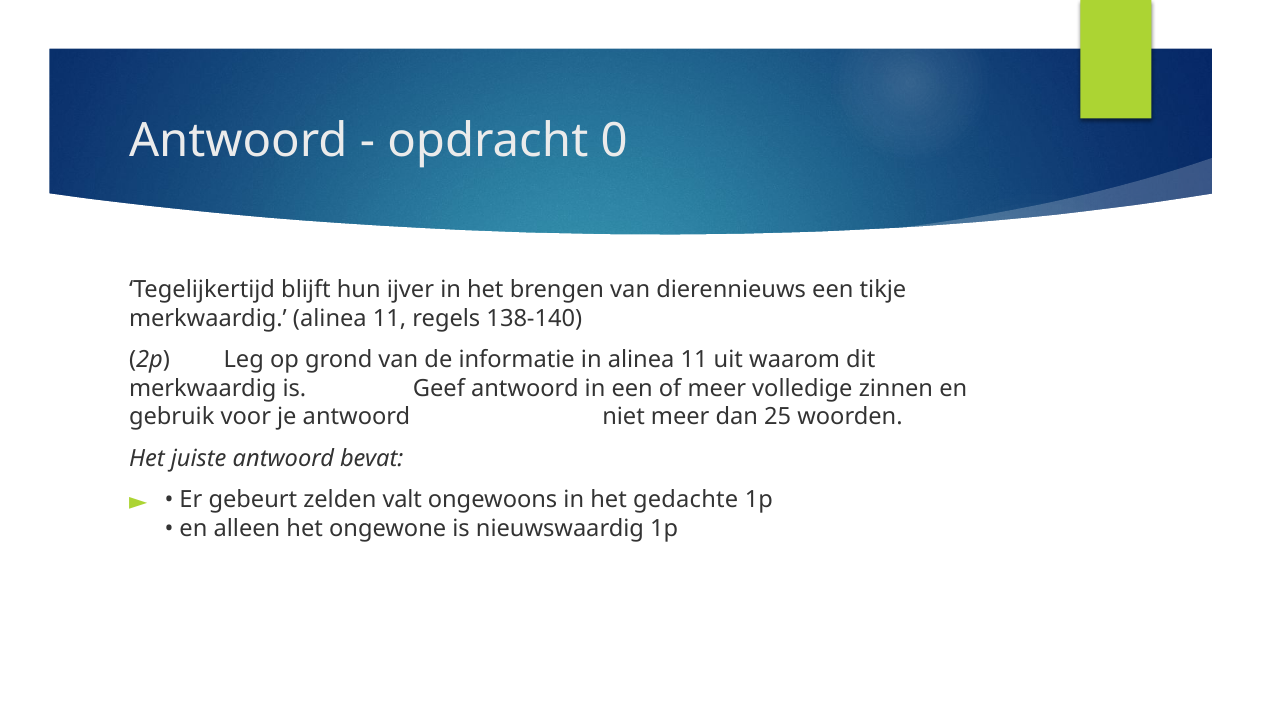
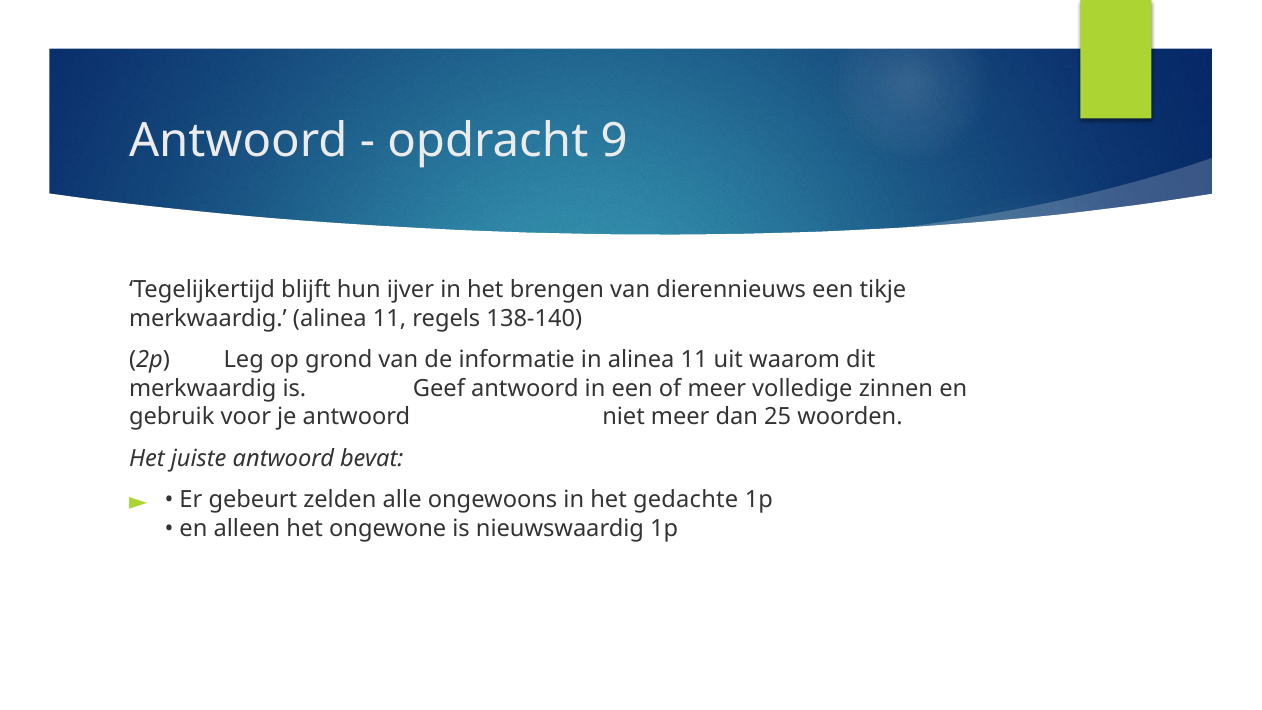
0: 0 -> 9 (614, 141)
valt: valt -> alle (402, 500)
